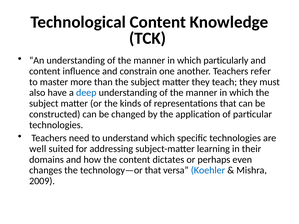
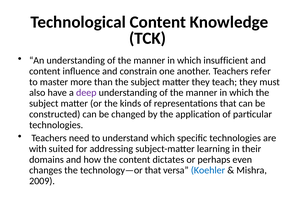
particularly: particularly -> insufficient (226, 61)
deep colour: blue -> purple (86, 93)
well: well -> with (38, 149)
